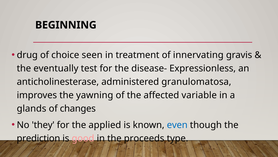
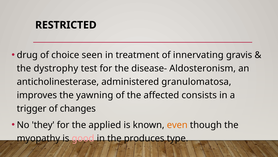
BEGINNING: BEGINNING -> RESTRICTED (66, 25)
eventually: eventually -> dystrophy (56, 68)
Expressionless: Expressionless -> Aldosteronism (203, 68)
variable: variable -> consists (199, 95)
glands: glands -> trigger (32, 108)
even colour: blue -> orange (177, 125)
prediction: prediction -> myopathy (38, 138)
proceeds: proceeds -> produces (144, 138)
